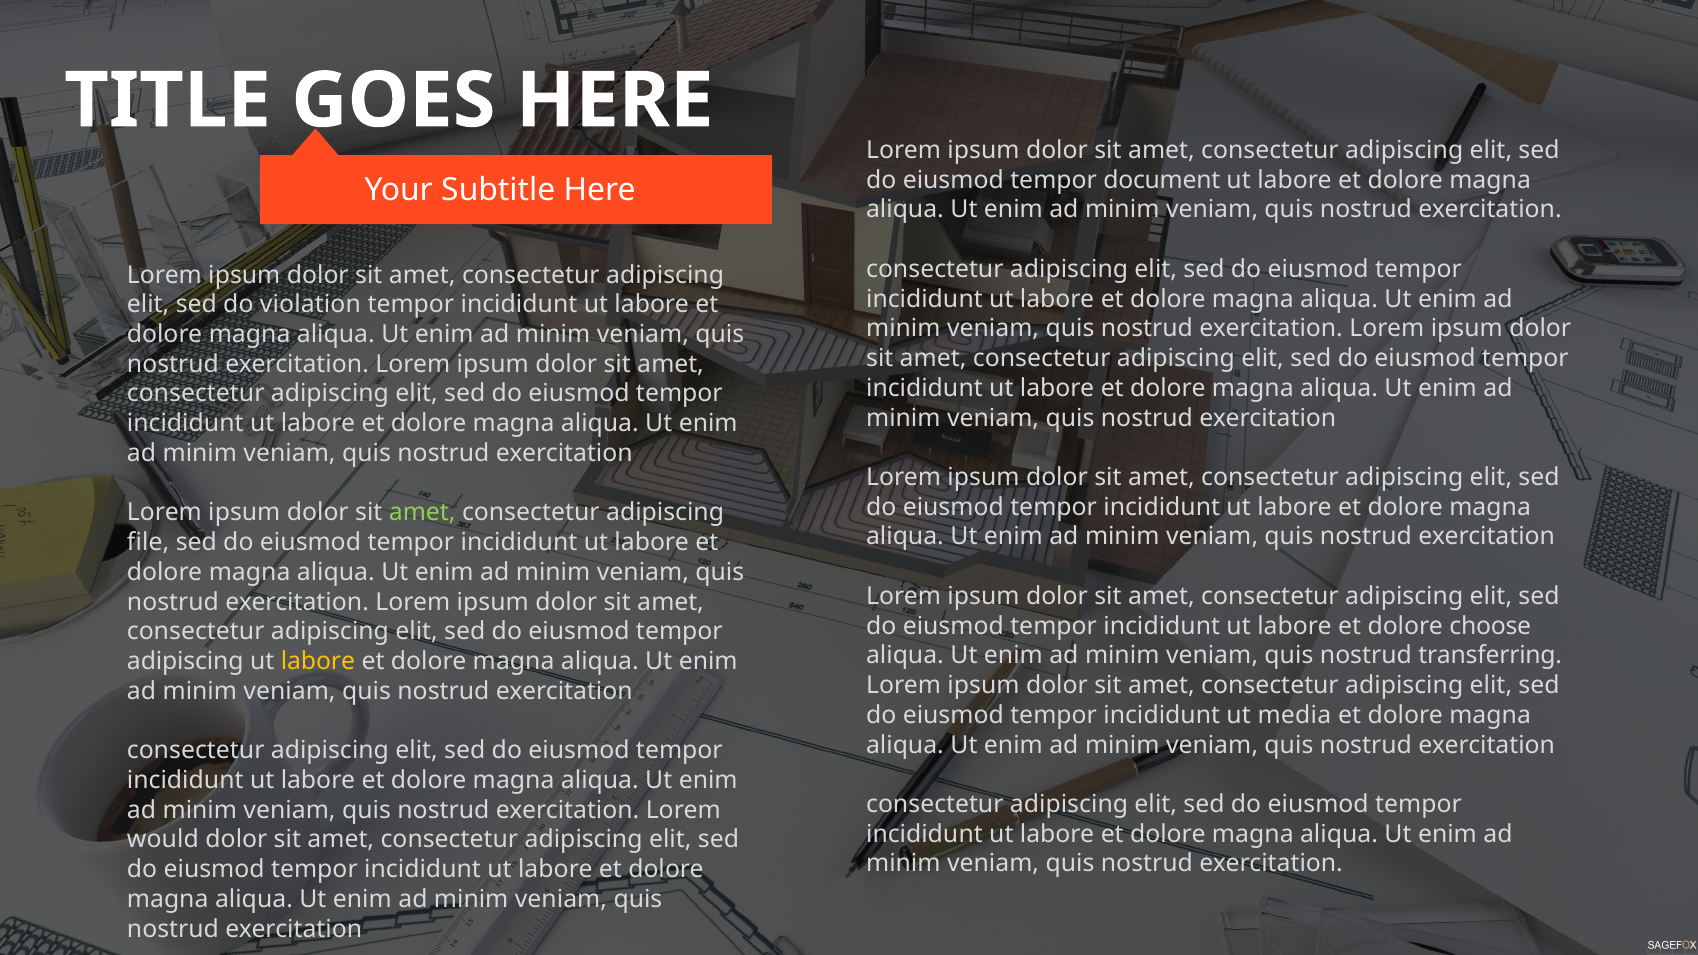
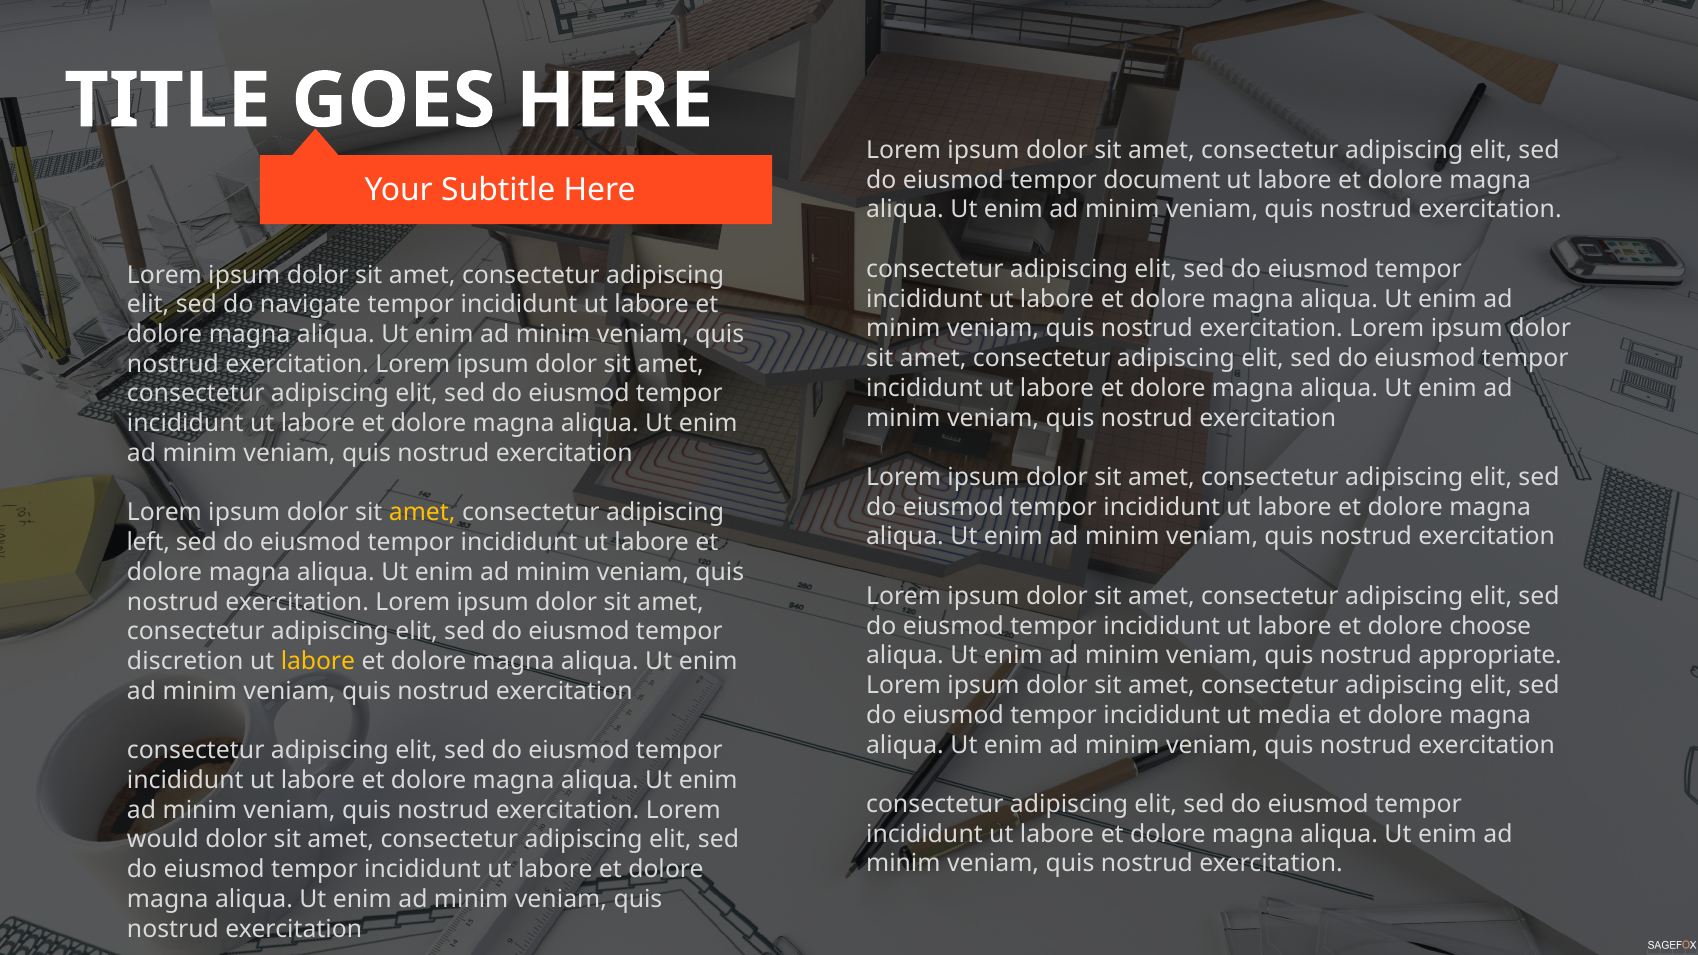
violation: violation -> navigate (310, 305)
amet colour: light green -> yellow (422, 513)
file: file -> left (148, 542)
transferring: transferring -> appropriate (1490, 656)
adipiscing: adipiscing -> discretion (185, 661)
